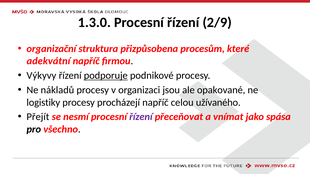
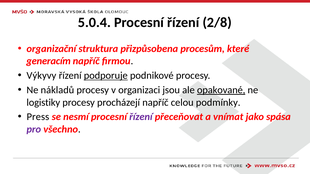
1.3.0: 1.3.0 -> 5.0.4 (94, 23)
2/9: 2/9 -> 2/8 (217, 23)
adekvátní: adekvátní -> generacím (49, 61)
opakované underline: none -> present (221, 90)
užívaného: užívaného -> podmínky (218, 103)
Přejít: Přejít -> Press (38, 117)
pro colour: black -> purple (34, 129)
